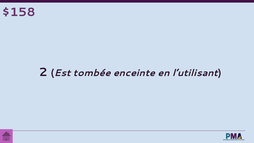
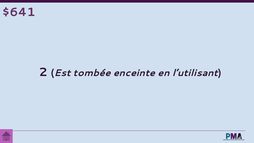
$158: $158 -> $641 (19, 12)
